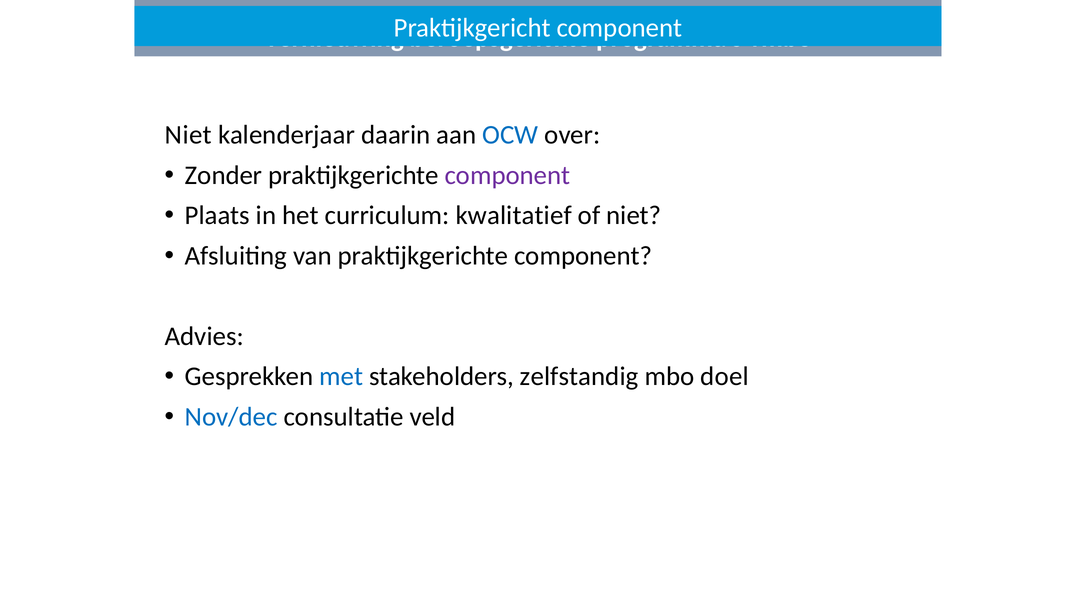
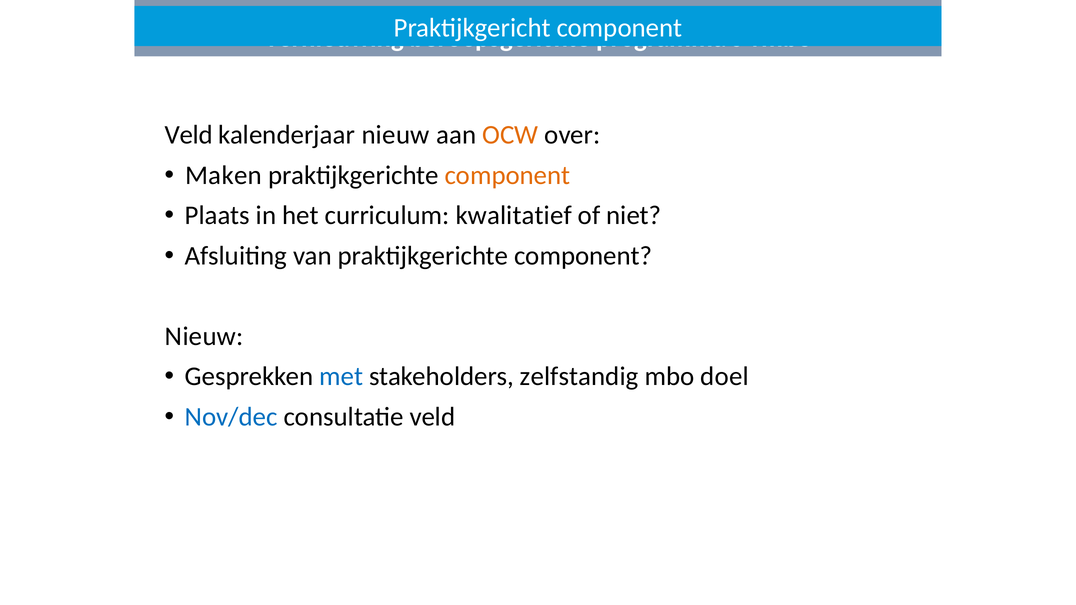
Niet: Niet -> Veld (189, 135)
kalenderjaar daarin: daarin -> nieuw (396, 135)
OCW colour: blue -> orange (510, 135)
Zonder: Zonder -> Maken (223, 175)
component colour: purple -> orange (507, 175)
Advies: Advies -> Nieuw (204, 336)
